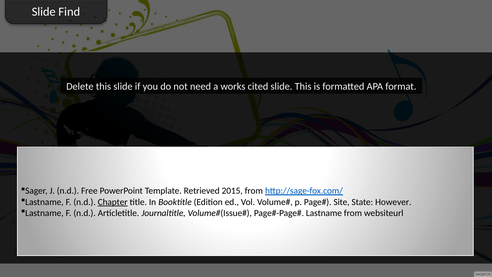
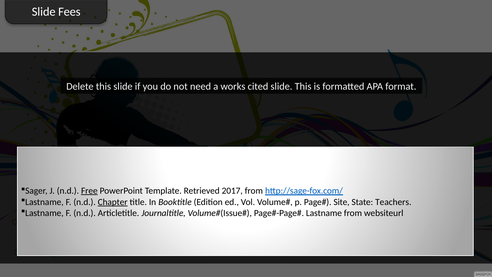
Find: Find -> Fees (69, 12)
Free underline: none -> present (89, 191)
2015: 2015 -> 2017 (232, 191)
However: However -> Teachers (393, 202)
